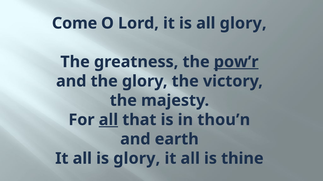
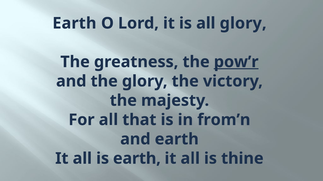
Come: Come -> Earth (74, 23)
all underline: present -> none (108, 120)
thou’n: thou’n -> from’n (224, 120)
is glory: glory -> earth (137, 159)
